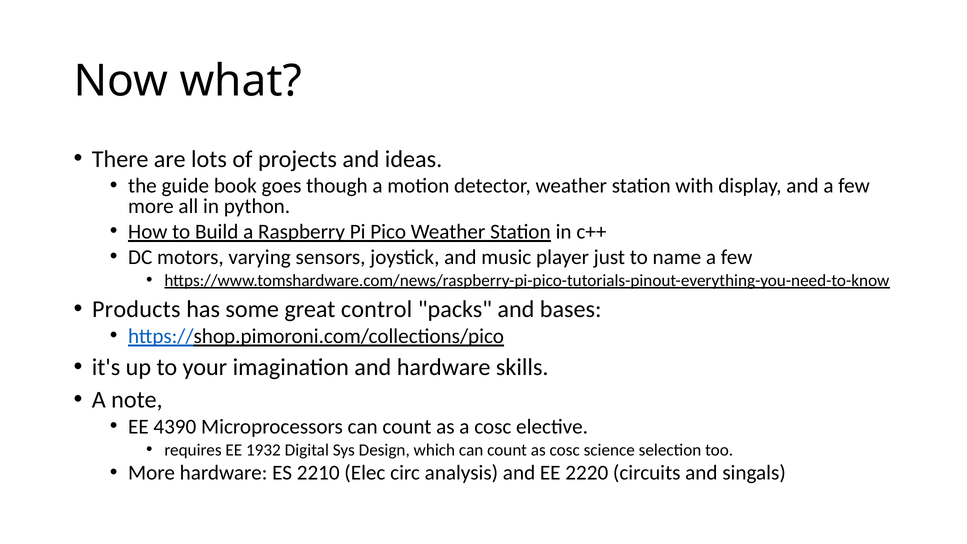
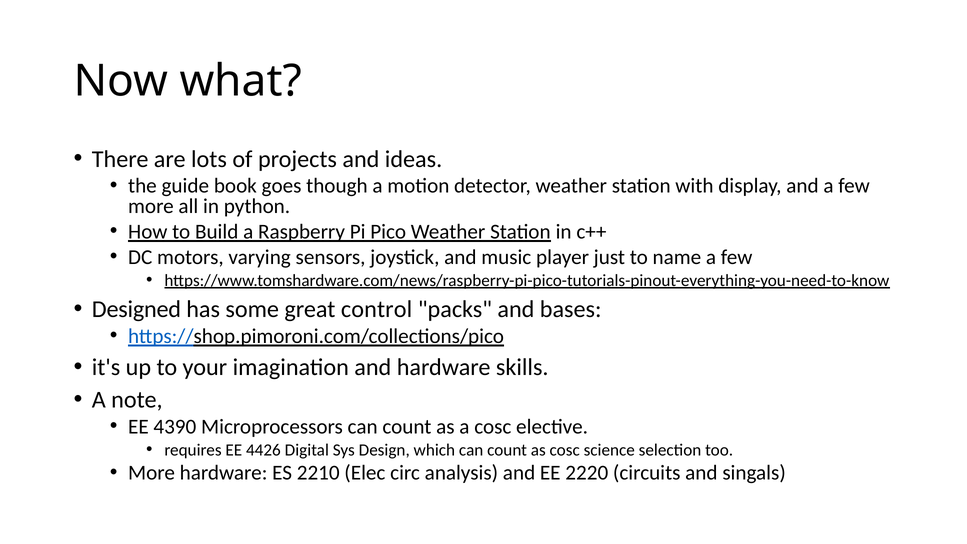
Products: Products -> Designed (136, 309)
1932: 1932 -> 4426 (263, 450)
